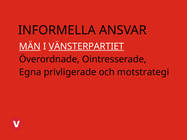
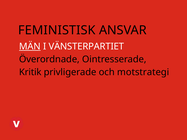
INFORMELLA: INFORMELLA -> FEMINISTISK (57, 30)
VÄNSTERPARTIET underline: present -> none (86, 46)
Egna: Egna -> Kritik (30, 72)
